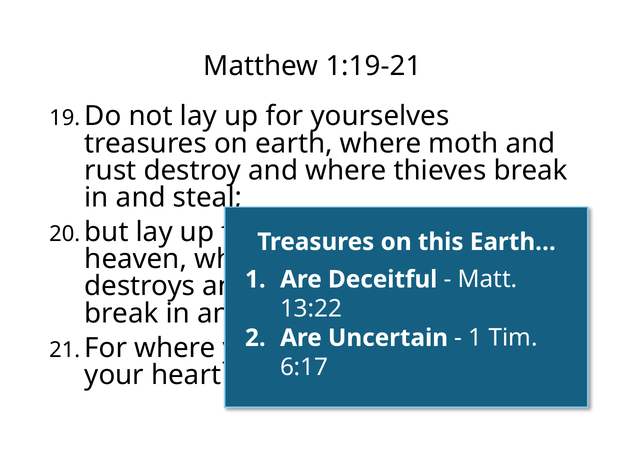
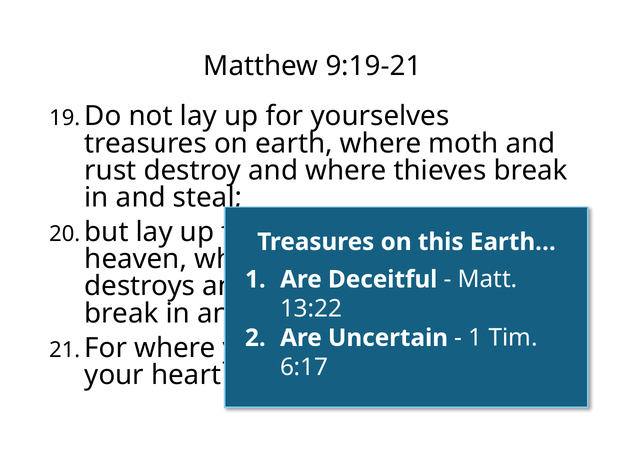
1:19-21: 1:19-21 -> 9:19-21 (373, 66)
